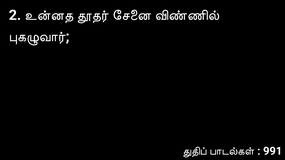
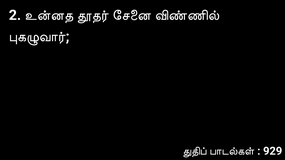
991: 991 -> 929 (273, 151)
